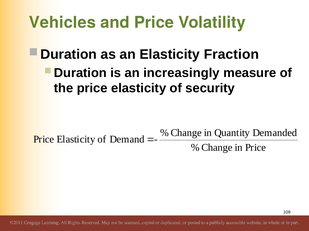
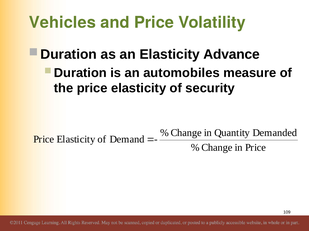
Fraction: Fraction -> Advance (232, 55)
increasingly: increasingly -> automobiles (181, 73)
